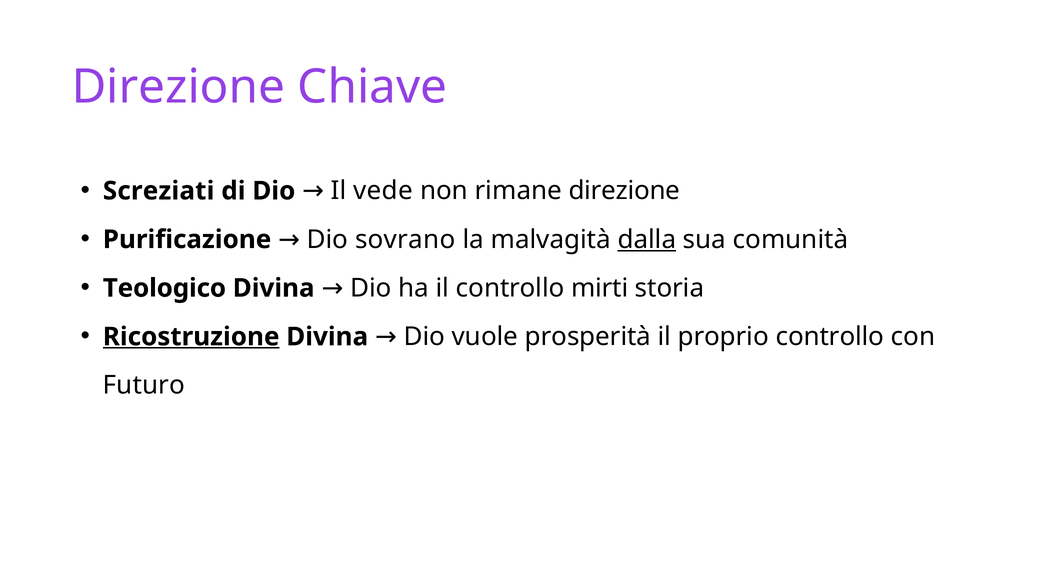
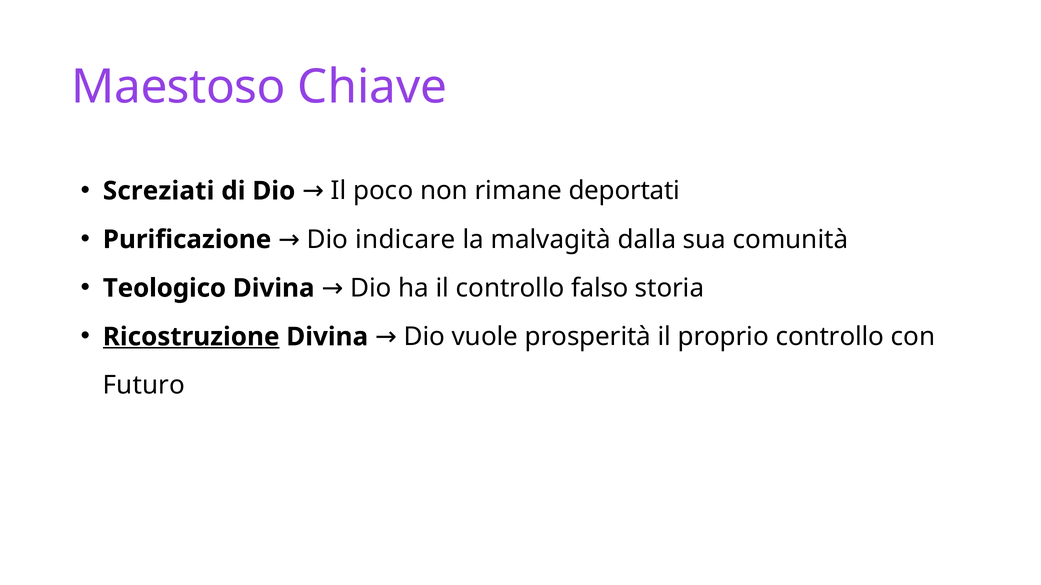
Direzione: Direzione -> Maestoso (179, 87)
vede: vede -> poco (383, 191)
rimane direzione: direzione -> deportati (624, 191)
sovrano: sovrano -> indicare (405, 240)
dalla underline: present -> none (647, 240)
mirti: mirti -> falso (600, 288)
